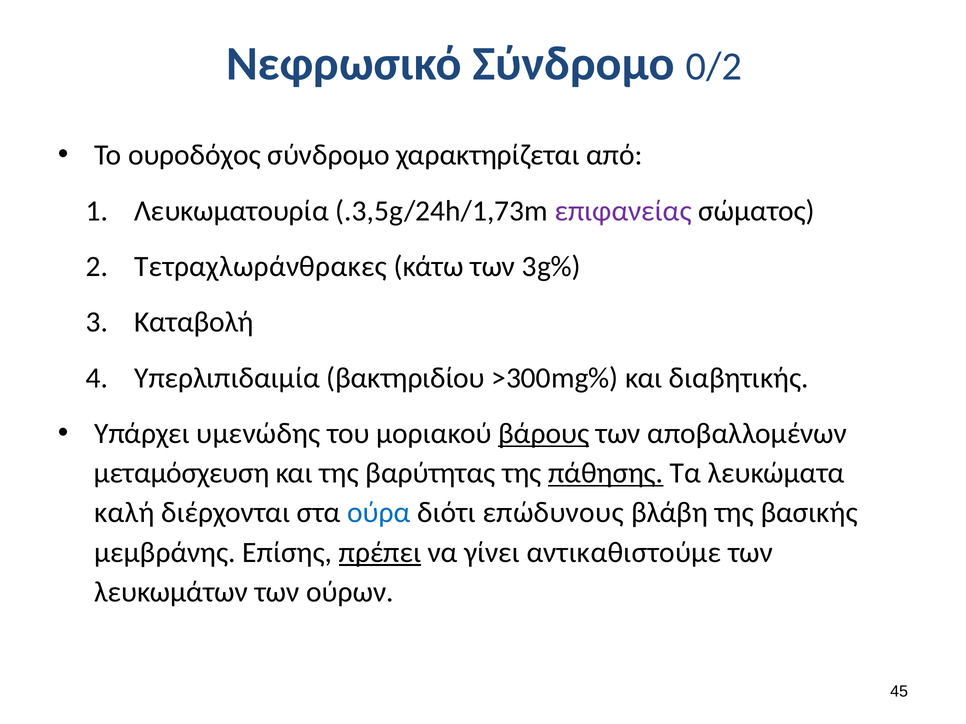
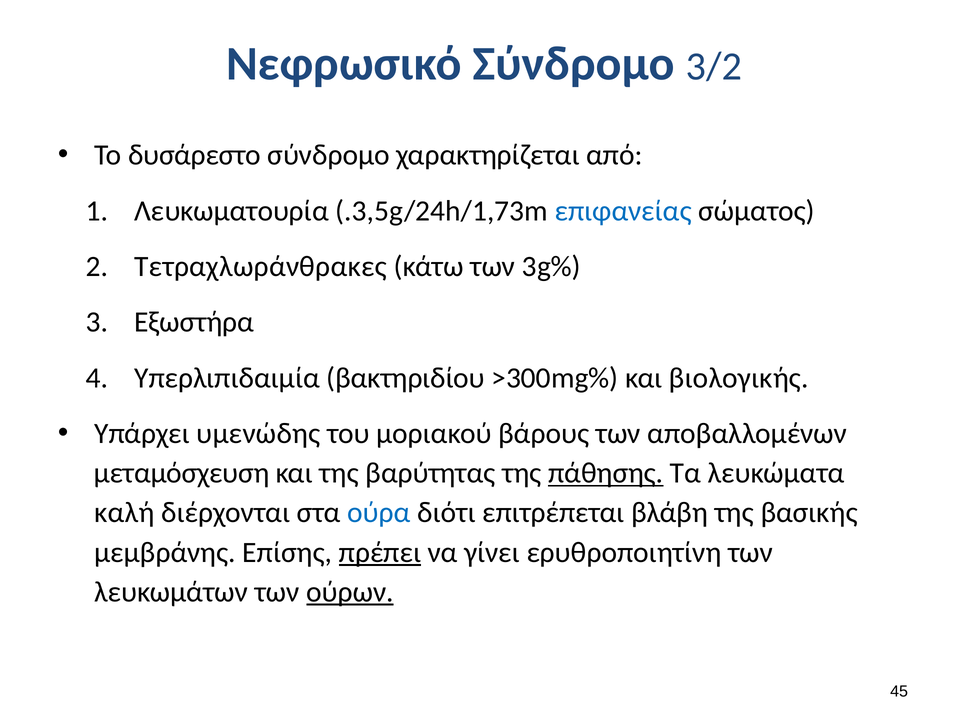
0/2: 0/2 -> 3/2 (714, 66)
ουροδόχος: ουροδόχος -> δυσάρεστο (195, 155)
επιφανείας colour: purple -> blue (623, 211)
Καταβολή: Καταβολή -> Εξωστήρα (194, 322)
διαβητικής: διαβητικής -> βιολογικής (739, 378)
βάρους underline: present -> none (544, 434)
επώδυνους: επώδυνους -> επιτρέπεται (553, 513)
αντικαθιστούμε: αντικαθιστούμε -> ερυθροποιητίνη (624, 553)
ούρων underline: none -> present (350, 592)
